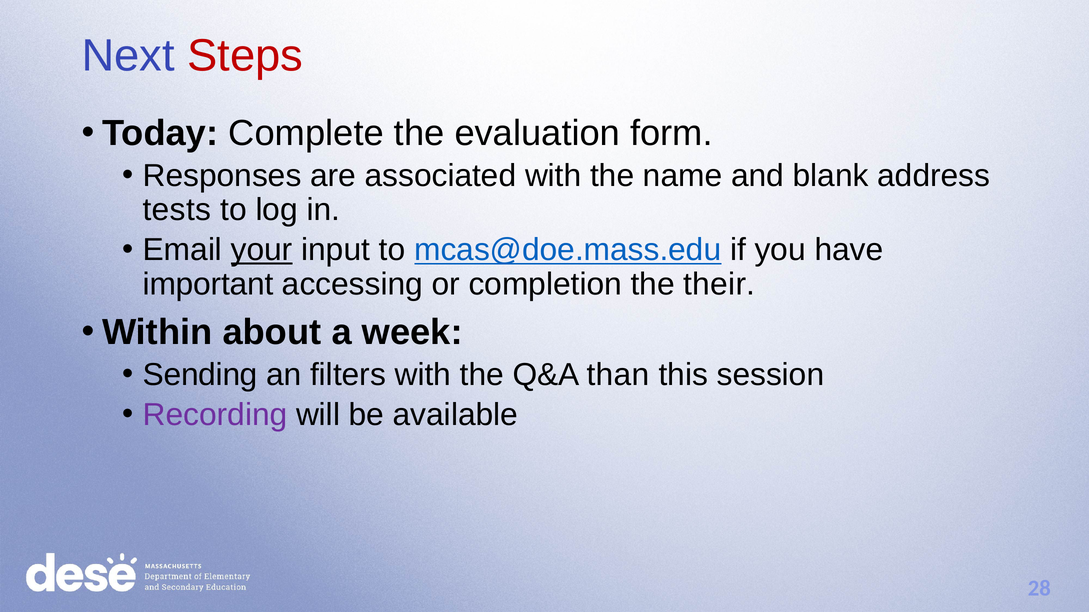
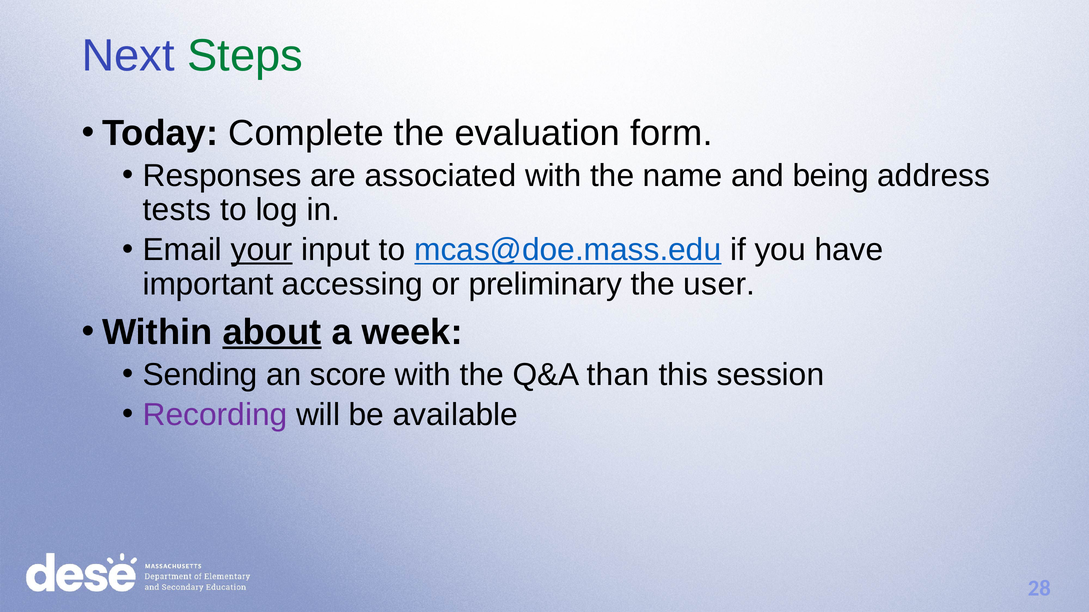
Steps colour: red -> green (245, 56)
blank: blank -> being (831, 176)
completion: completion -> preliminary (545, 284)
their: their -> user (719, 284)
about underline: none -> present (272, 333)
filters: filters -> score (348, 375)
